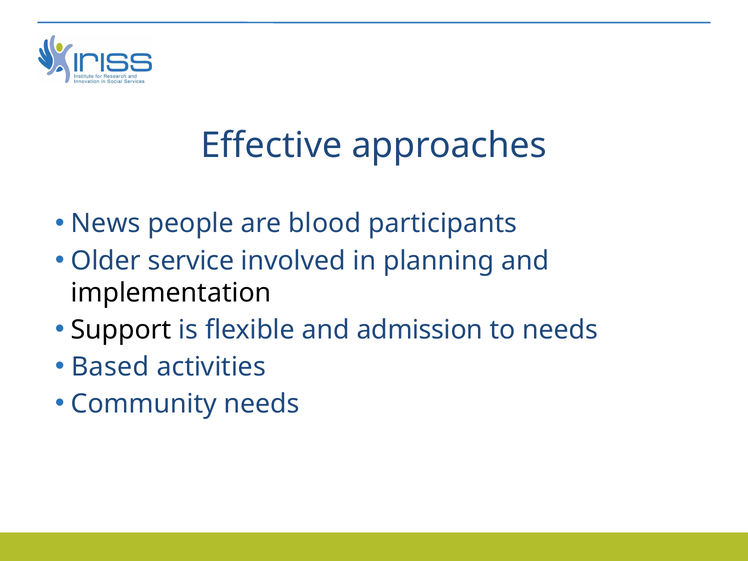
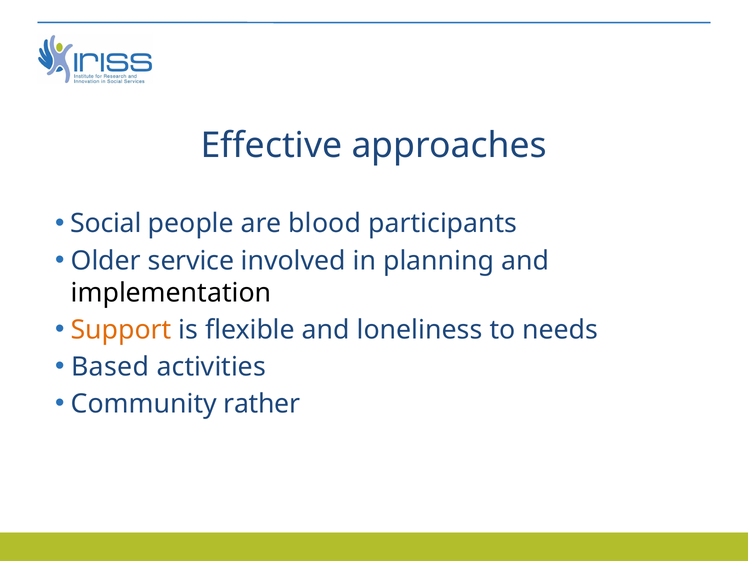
News: News -> Social (106, 224)
Support colour: black -> orange (121, 330)
admission: admission -> loneliness (420, 330)
Community needs: needs -> rather (262, 404)
